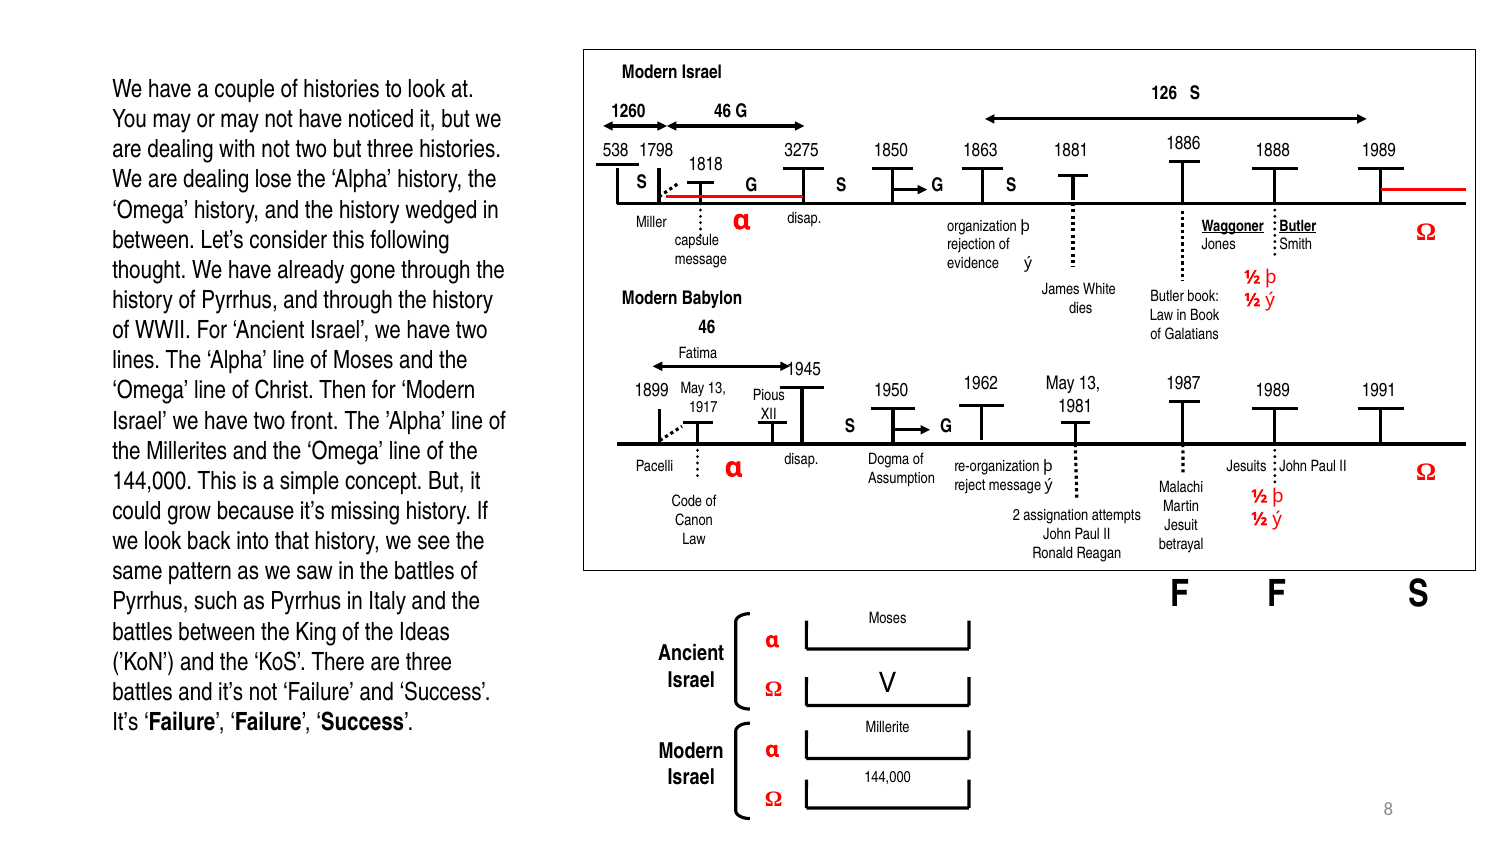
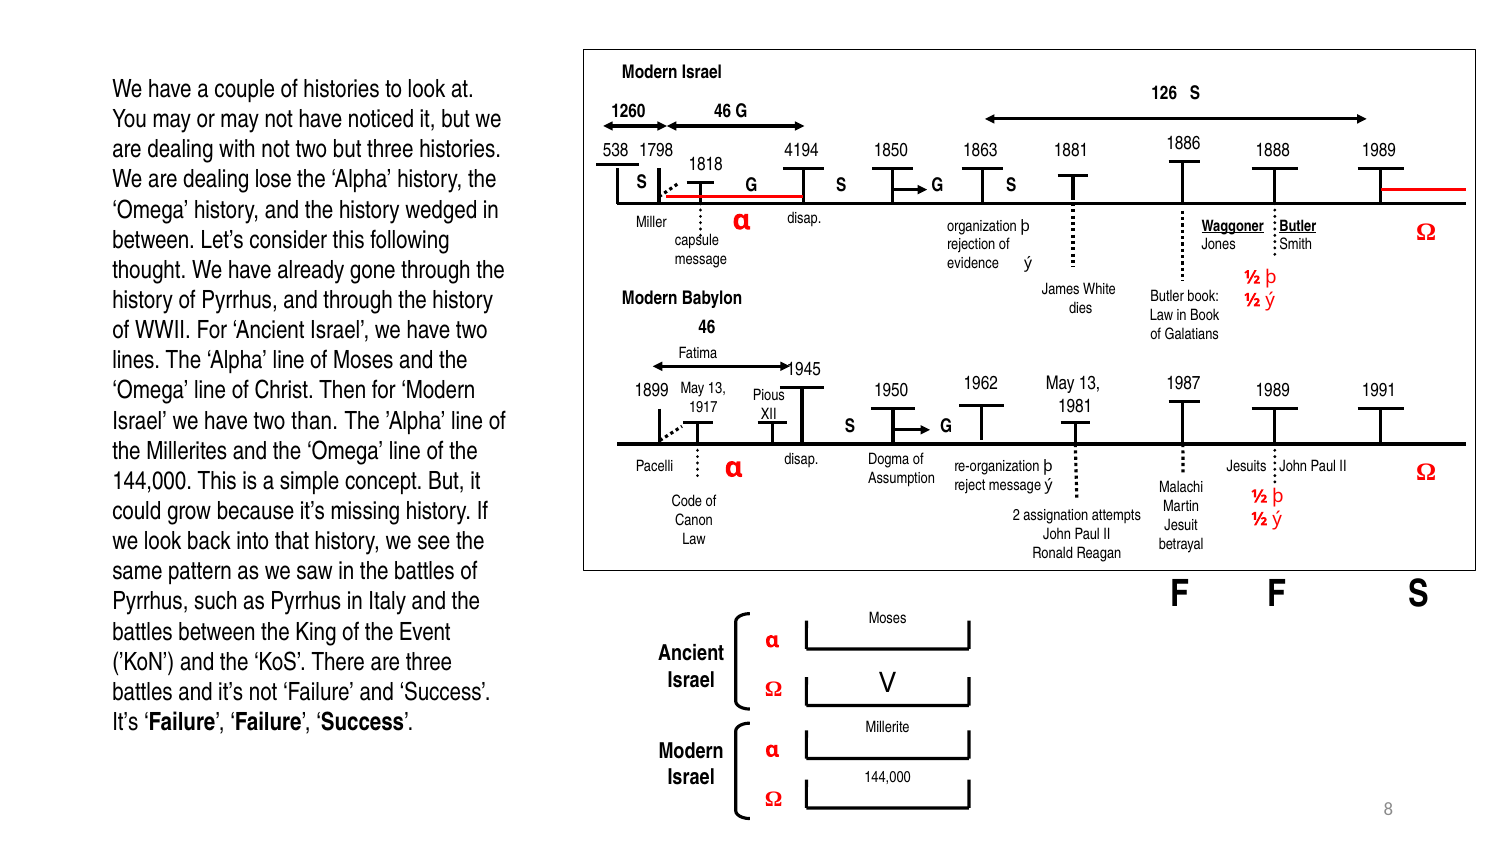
3275: 3275 -> 4194 (802, 150)
front: front -> than (315, 421)
Ideas: Ideas -> Event (425, 632)
